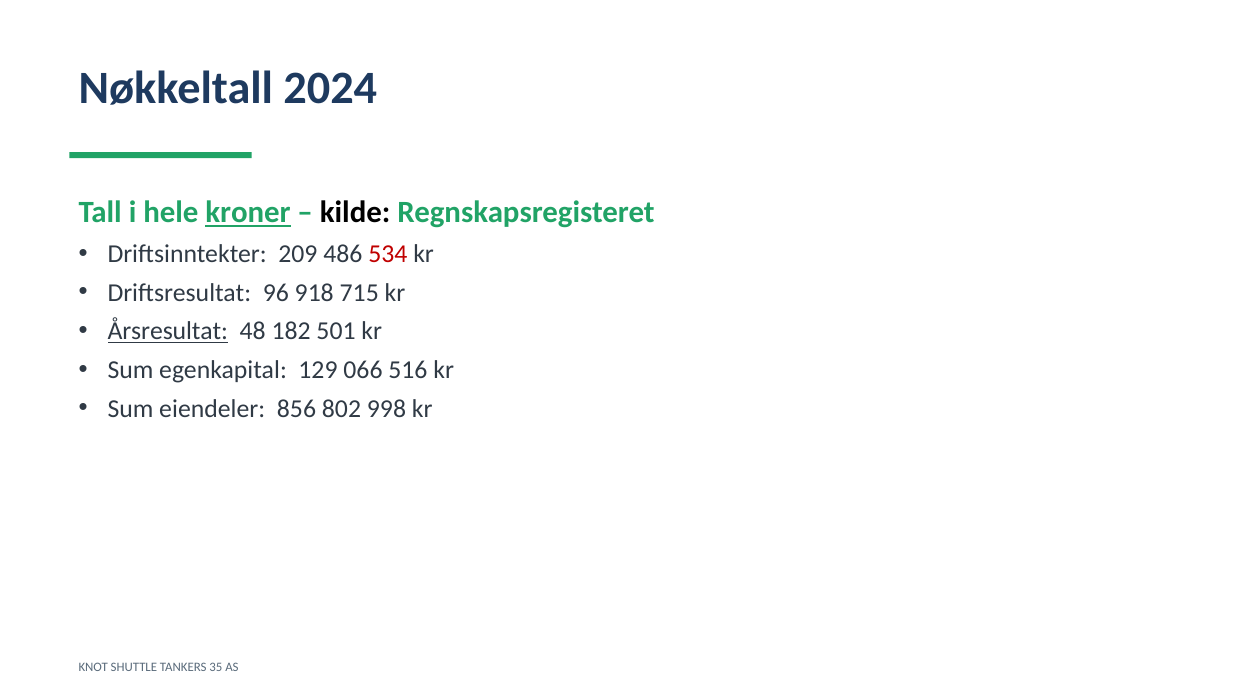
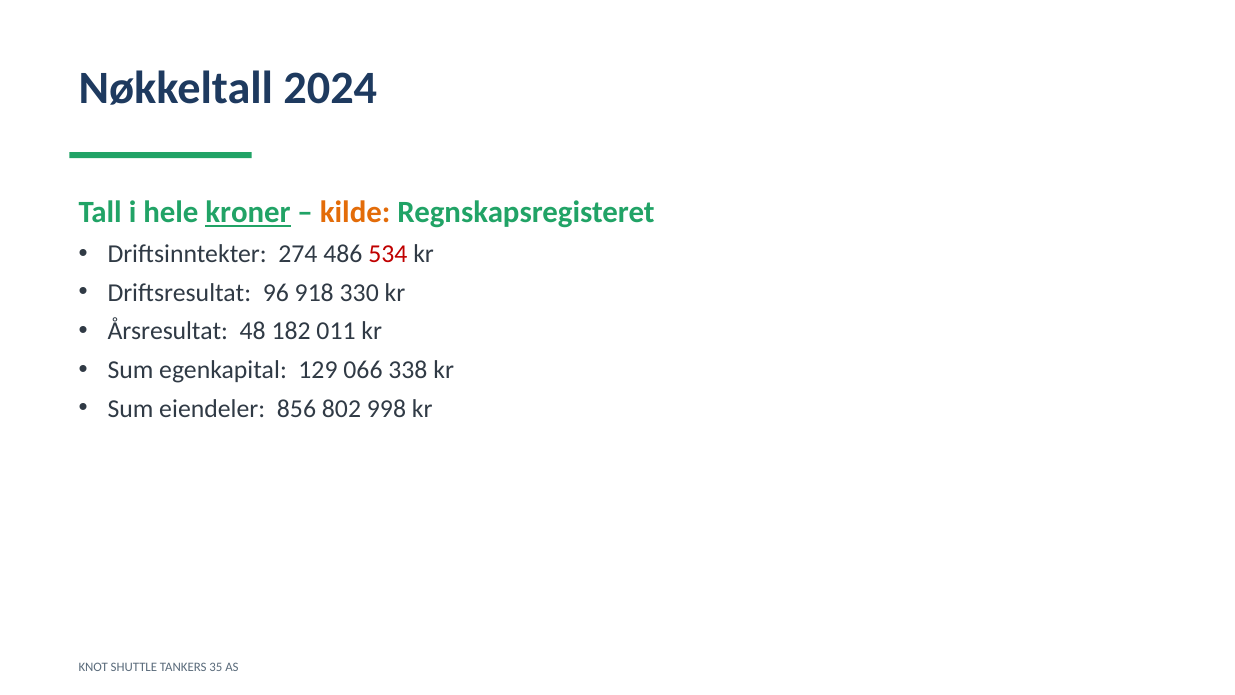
kilde colour: black -> orange (355, 213)
209: 209 -> 274 (298, 254)
715: 715 -> 330 (359, 293)
Årsresultat underline: present -> none (168, 331)
501: 501 -> 011 (336, 331)
516: 516 -> 338 (408, 370)
